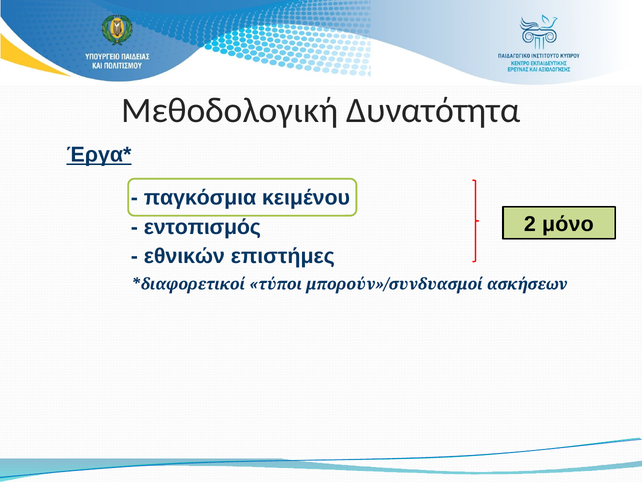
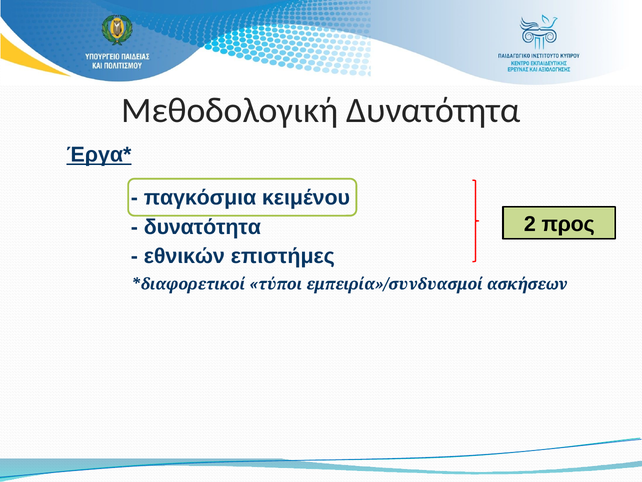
μόνο: μόνο -> προς (568, 224)
εντοπισμός: εντοπισμός -> δυνατότητα (202, 227)
μπορούν»/συνδυασμοί: μπορούν»/συνδυασμοί -> εμπειρία»/συνδυασμοί (395, 284)
